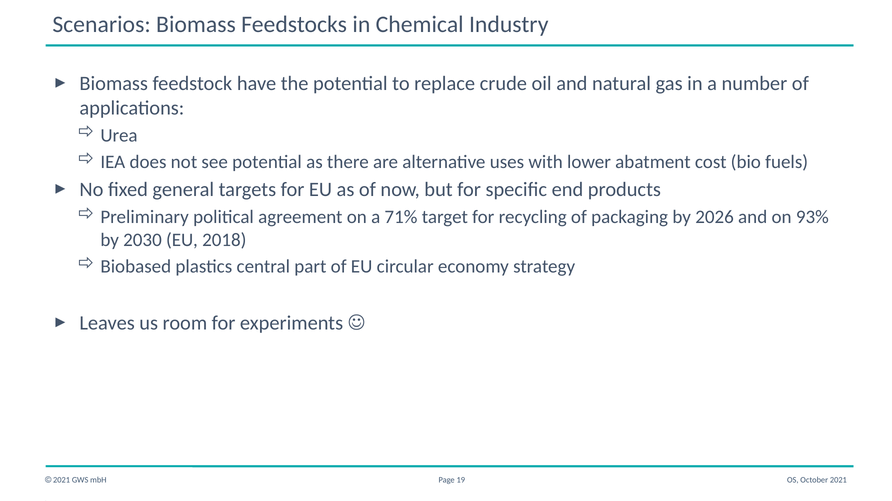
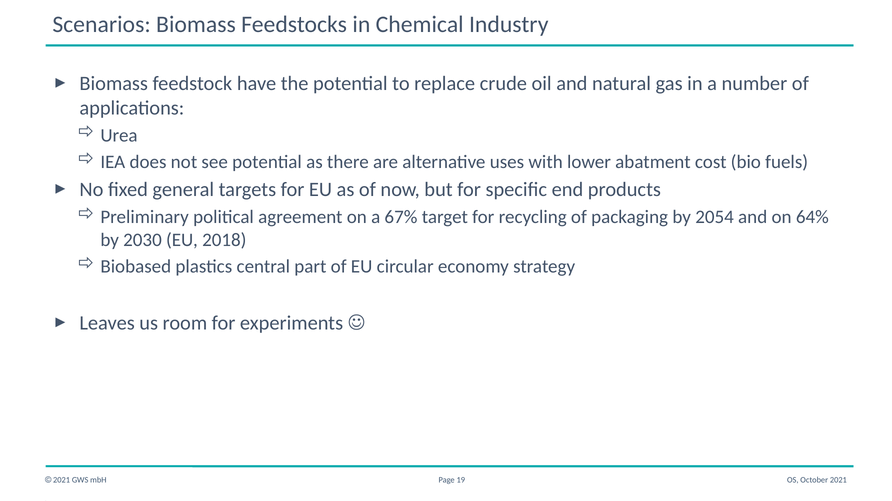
71%: 71% -> 67% (401, 217)
2026: 2026 -> 2054 (715, 217)
93%: 93% -> 64% (812, 217)
